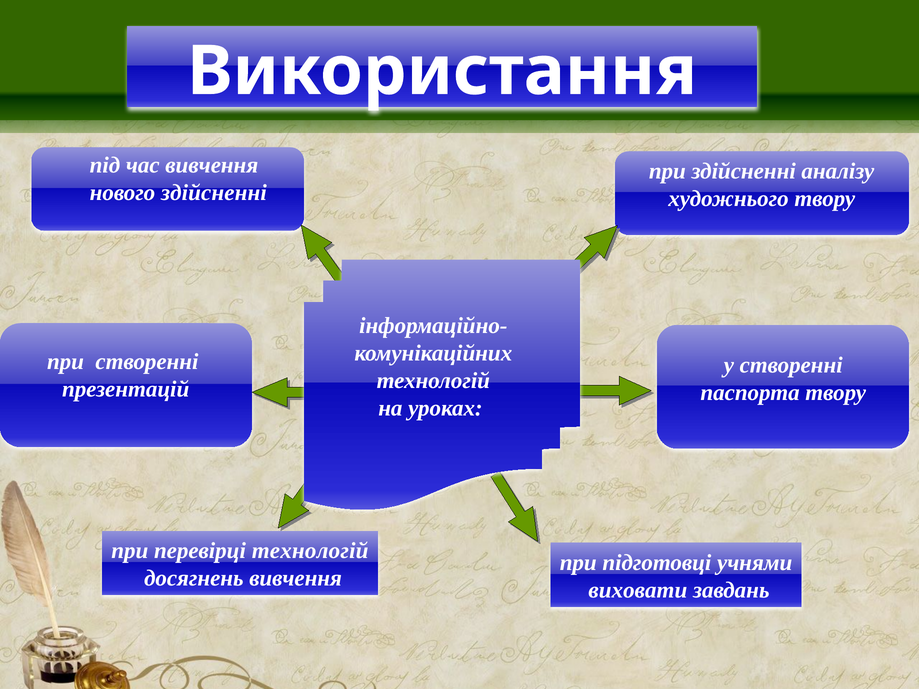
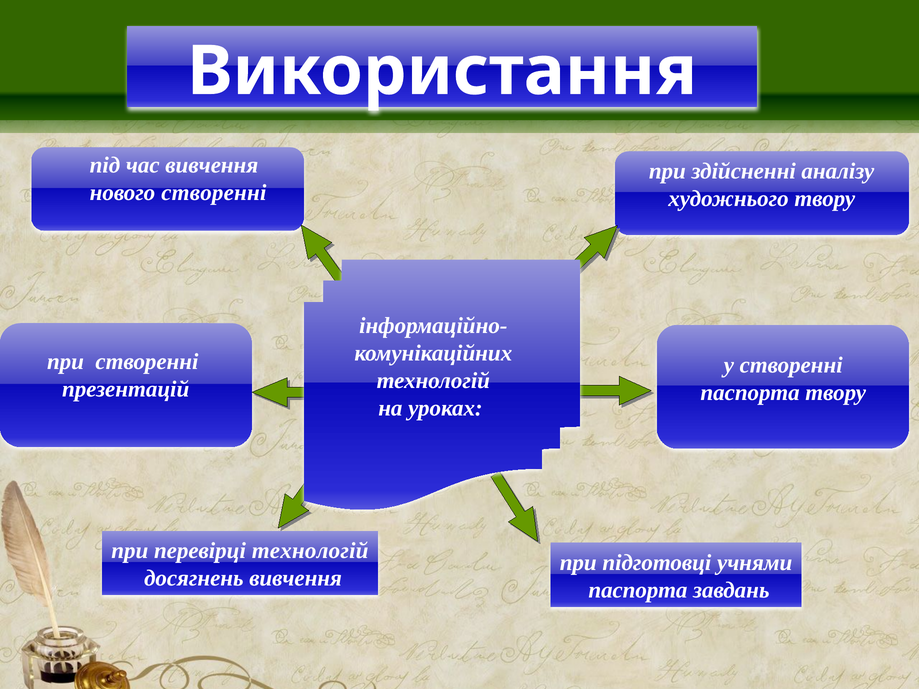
нового здійсненні: здійсненні -> створенні (214, 193)
виховати: виховати -> паспорта (638, 590)
